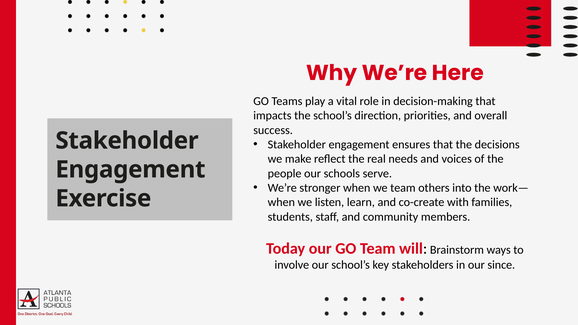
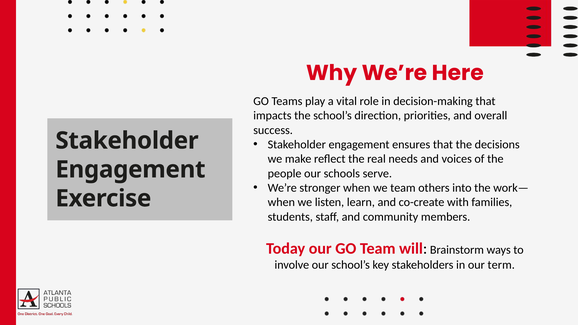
since: since -> term (501, 265)
